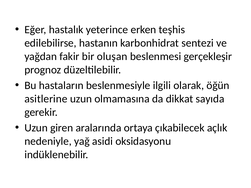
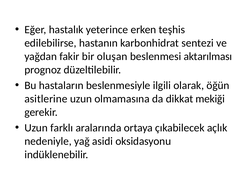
gerçekleşir: gerçekleşir -> aktarılması (208, 57)
sayıda: sayıda -> mekiği (210, 99)
giren: giren -> farklı (62, 128)
